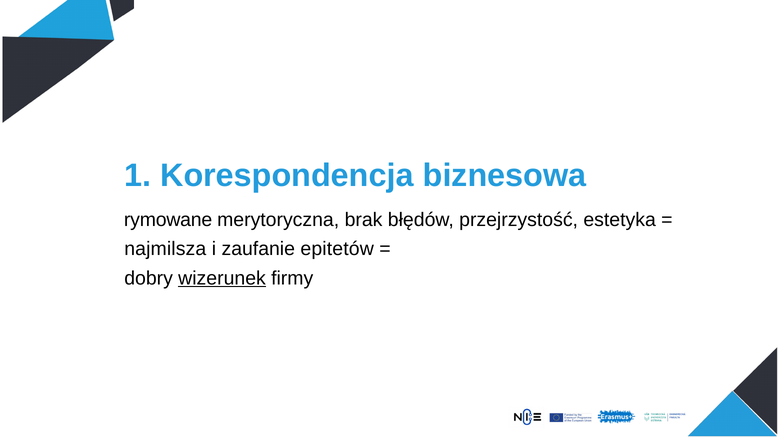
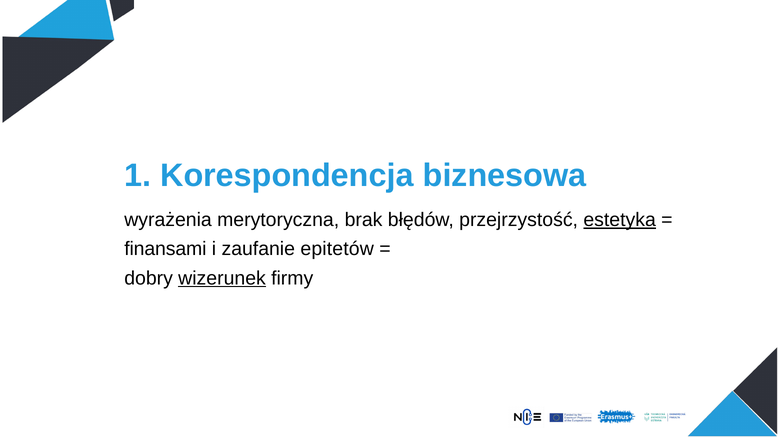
rymowane: rymowane -> wyrażenia (168, 220)
estetyka underline: none -> present (620, 220)
najmilsza: najmilsza -> finansami (165, 249)
